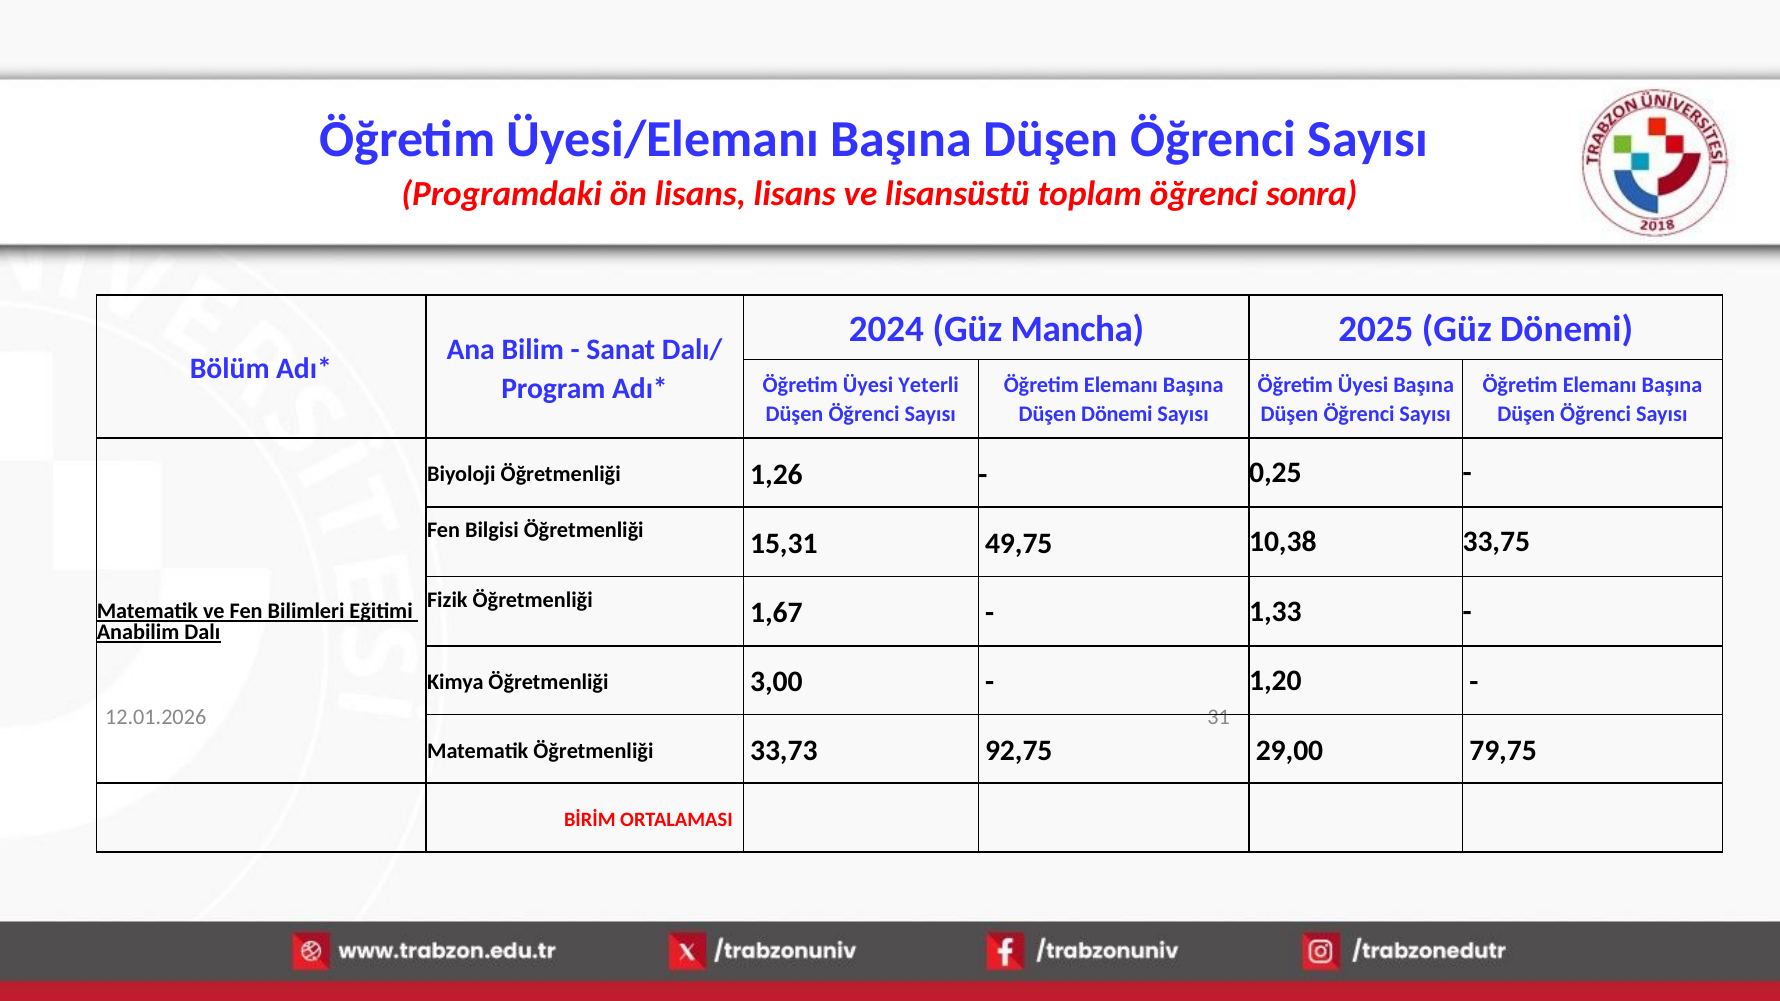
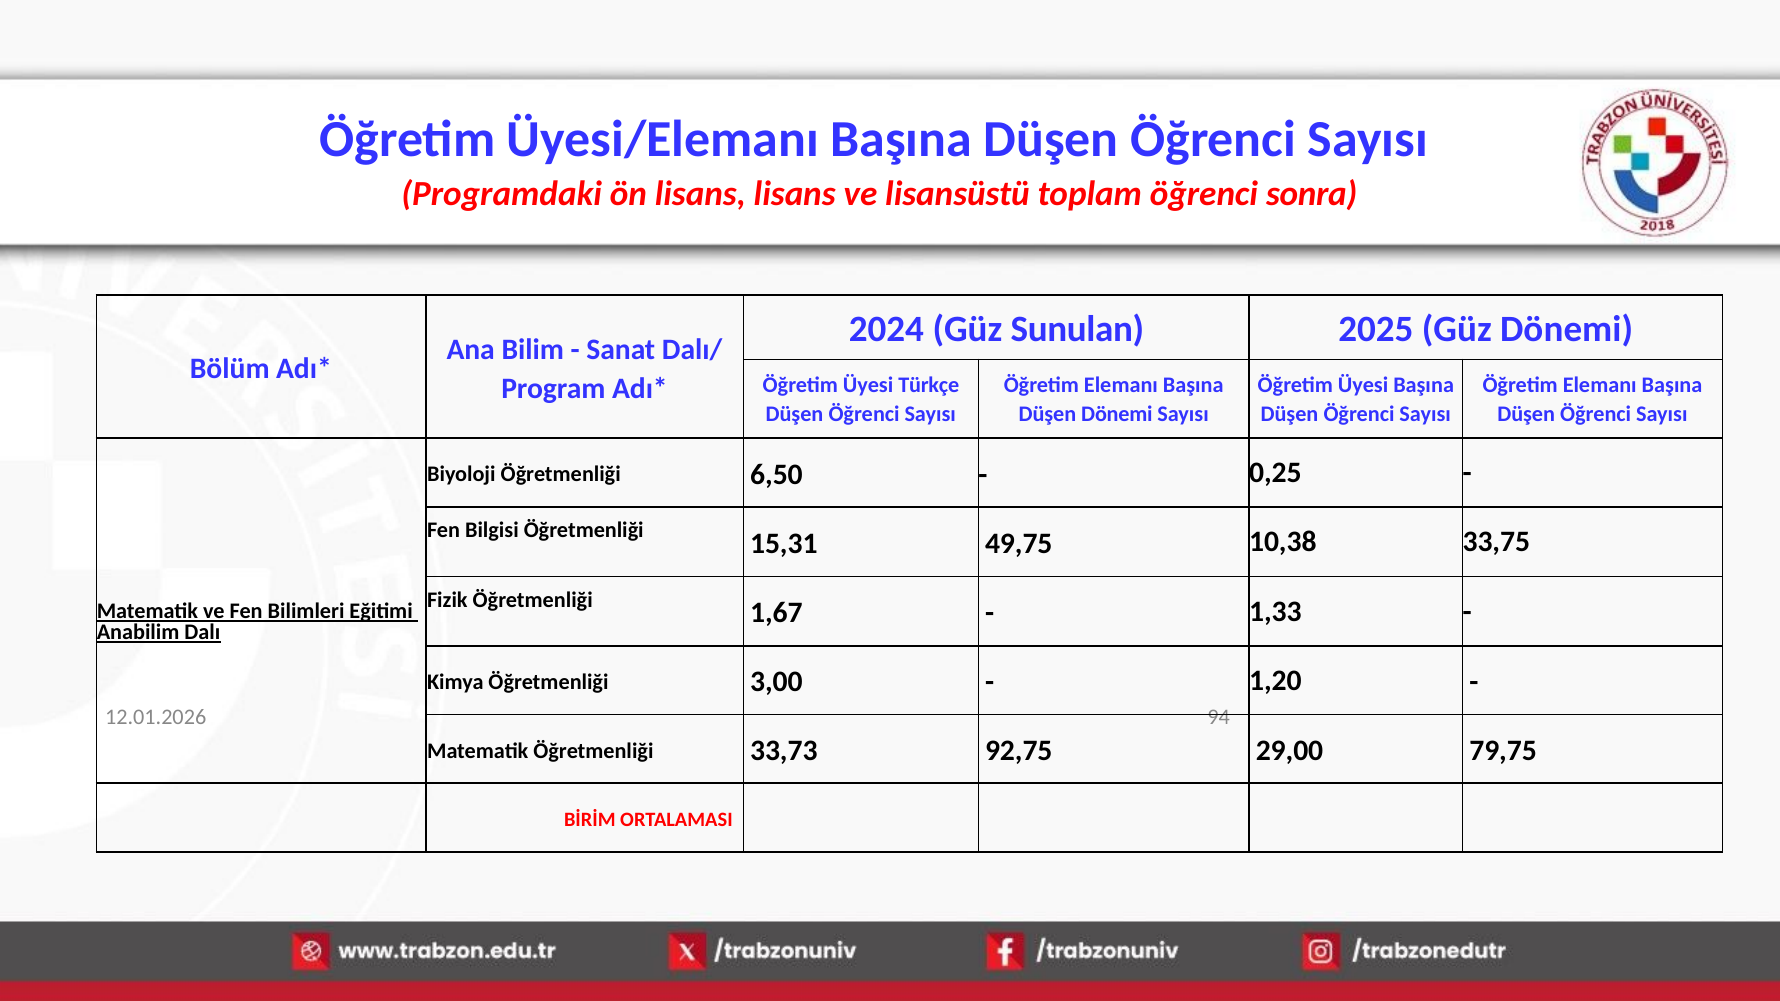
Mancha: Mancha -> Sunulan (1077, 329)
Yeterli: Yeterli -> Türkçe (929, 386)
1,26: 1,26 -> 6,50 (776, 474)
31: 31 -> 94 (1219, 717)
